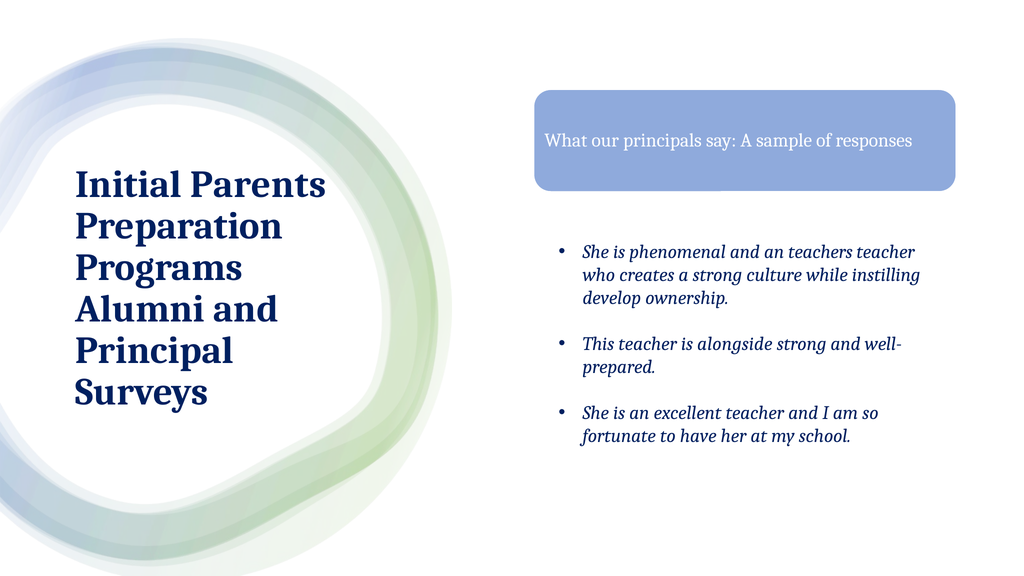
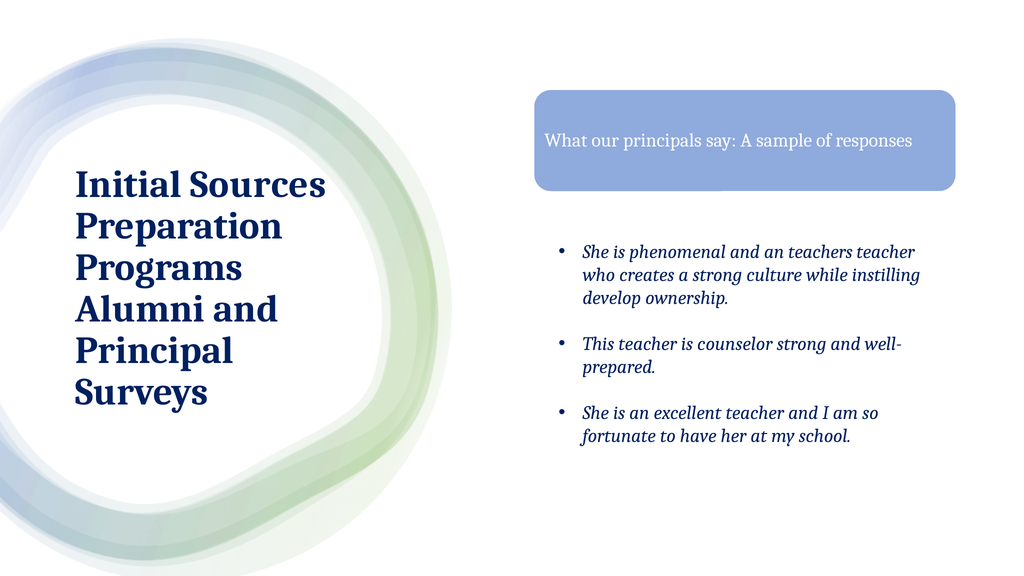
Parents: Parents -> Sources (258, 184)
alongside: alongside -> counselor (735, 344)
